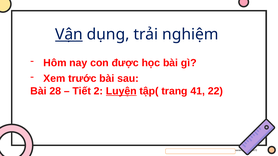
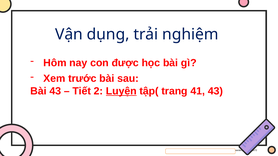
Vận underline: present -> none (69, 34)
Bài 28: 28 -> 43 (55, 91)
41 22: 22 -> 43 (215, 91)
